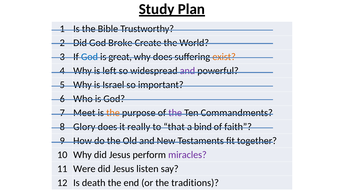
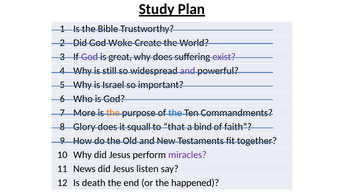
Broke: Broke -> Woke (120, 43)
God colour: blue -> purple (89, 57)
exist colour: orange -> purple (224, 57)
left: left -> still (110, 71)
Meet: Meet -> More (84, 113)
the colour: purple -> blue (175, 113)
really: really -> squall (139, 126)
Were: Were -> News (84, 168)
traditions: traditions -> happened (195, 182)
